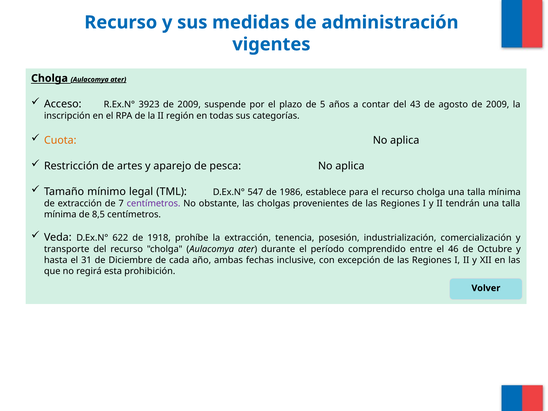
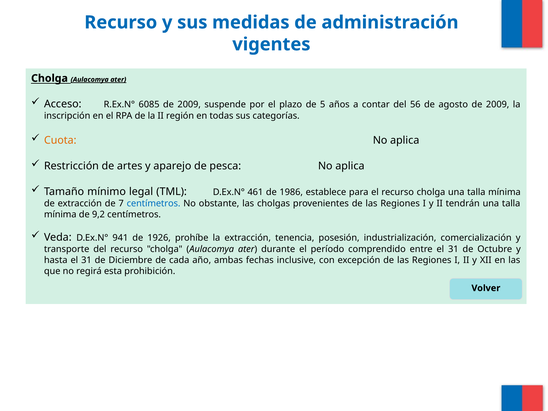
3923: 3923 -> 6085 (149, 104)
43: 43 -> 56 (415, 104)
547: 547 -> 461 (255, 192)
centímetros colour: purple -> blue (154, 203)
8,5: 8,5 -> 9,2 (98, 214)
622: 622 -> 941 (120, 238)
1918: 1918 -> 1926 (159, 238)
entre el 46: 46 -> 31 (453, 249)
